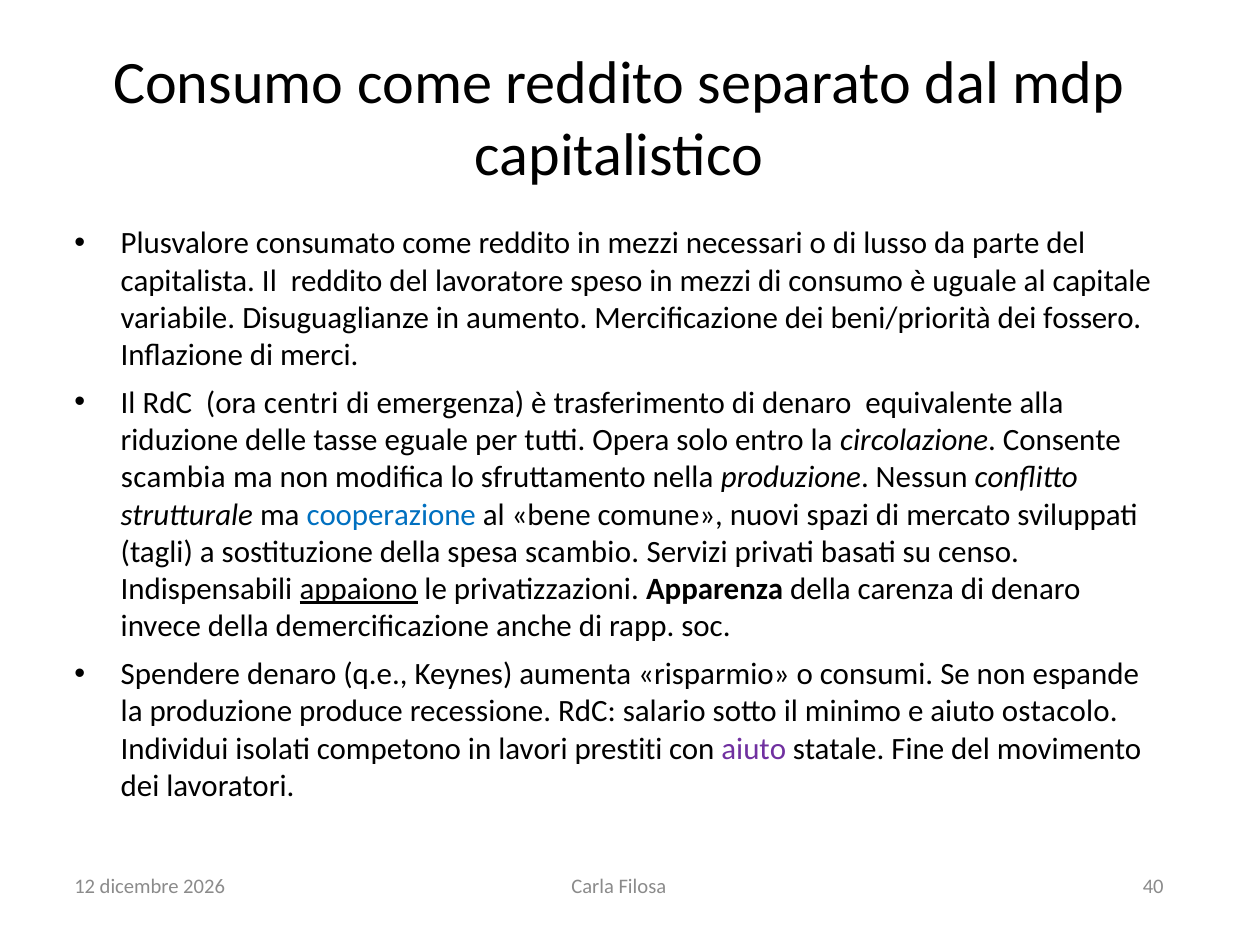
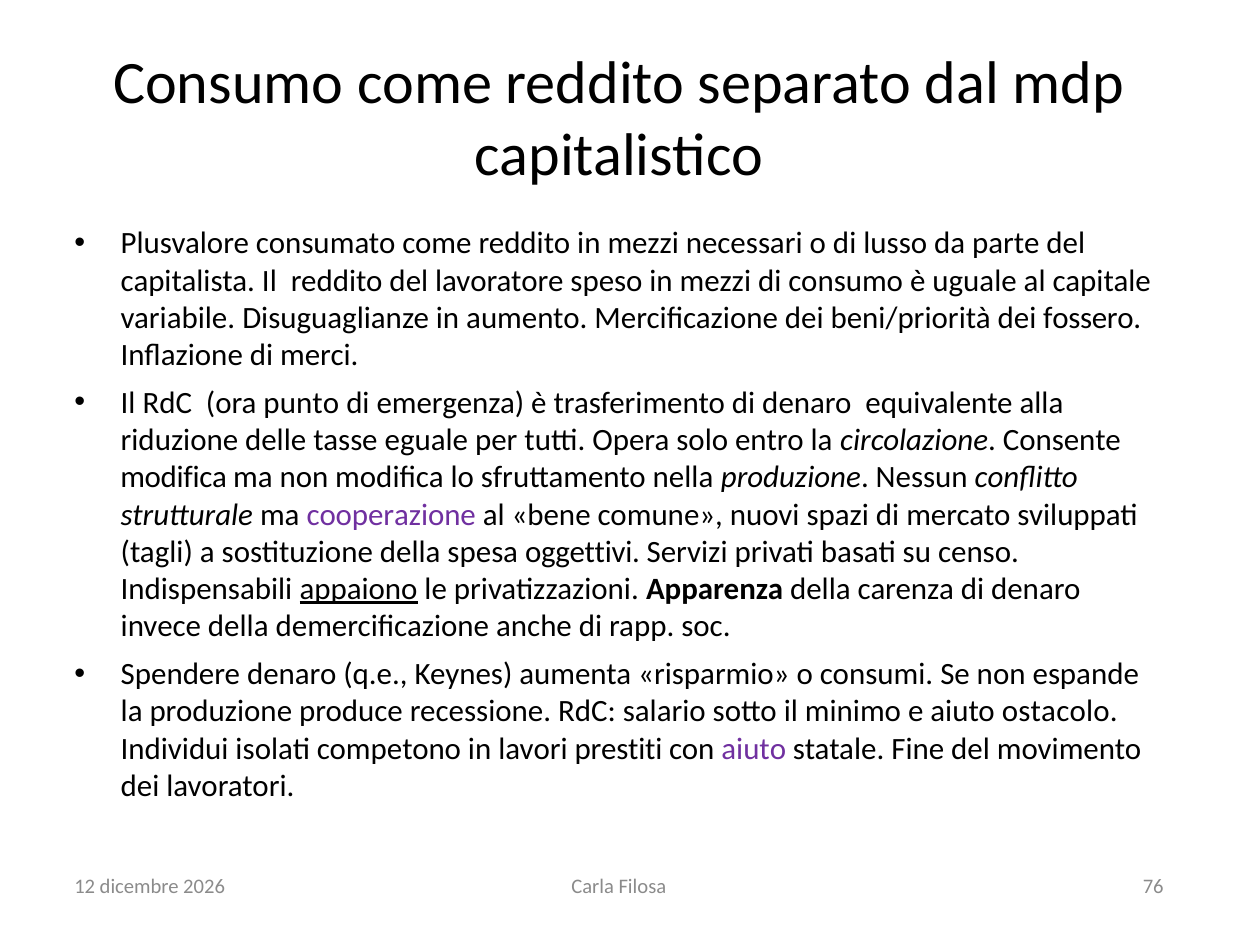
centri: centri -> punto (301, 403)
scambia: scambia -> modifica (174, 477)
cooperazione colour: blue -> purple (391, 515)
scambio: scambio -> oggettivi (582, 552)
40: 40 -> 76 (1153, 887)
